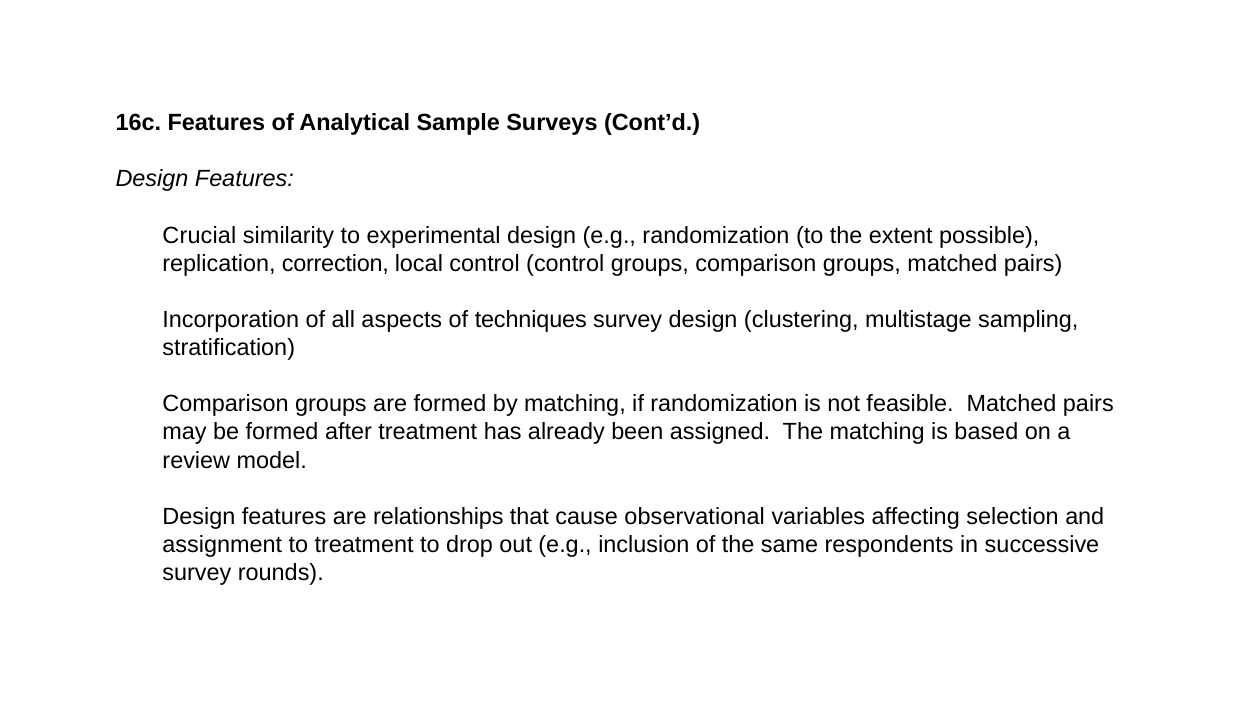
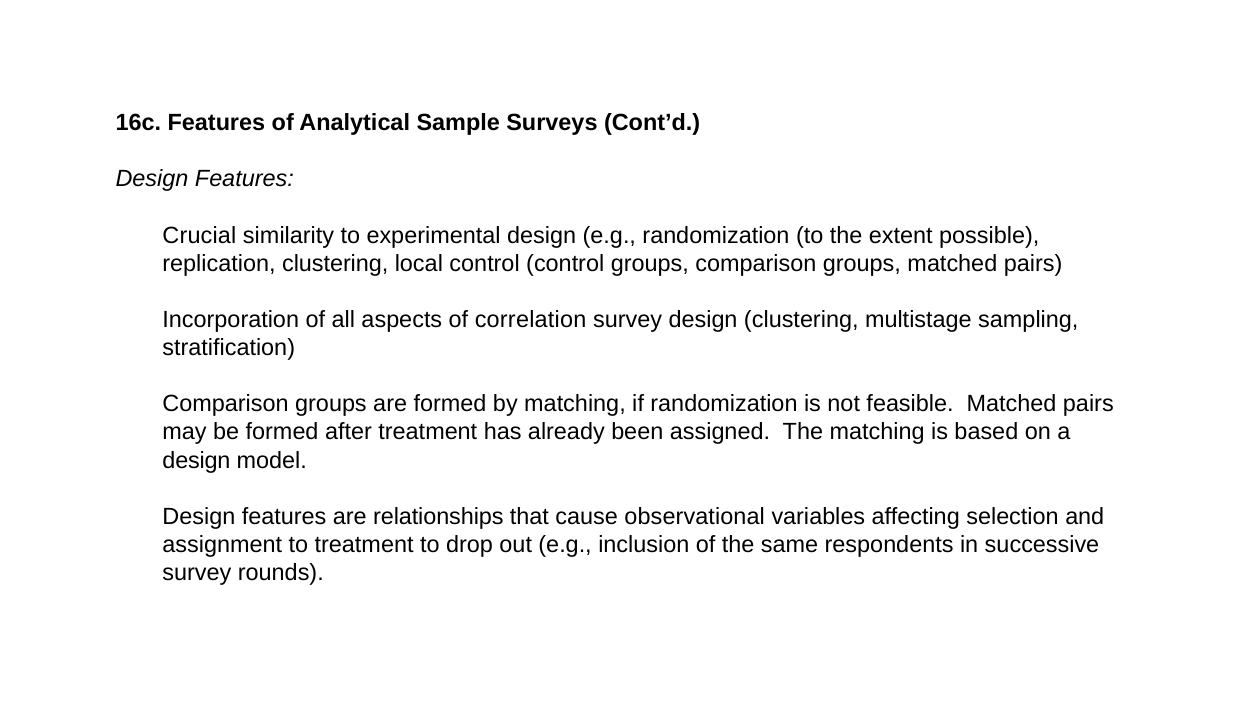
replication correction: correction -> clustering (335, 264)
techniques: techniques -> correlation (531, 320)
review: review -> design (196, 460)
